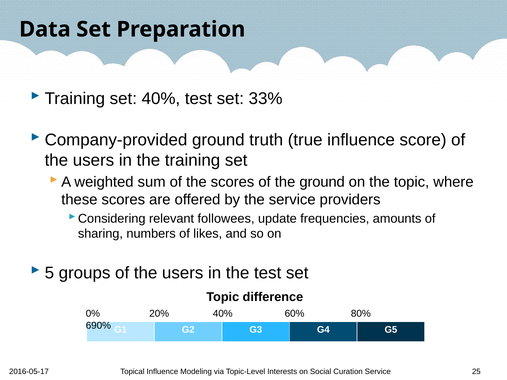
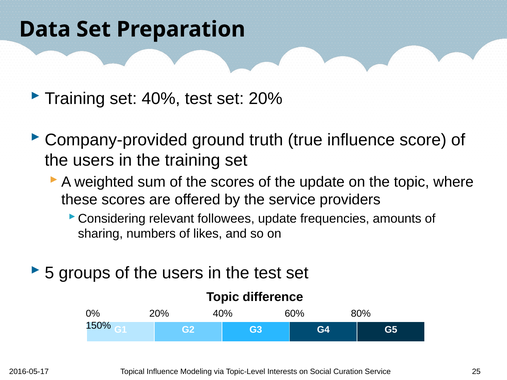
set 33%: 33% -> 20% (266, 99)
the ground: ground -> update (322, 182)
690%: 690% -> 150% (98, 326)
